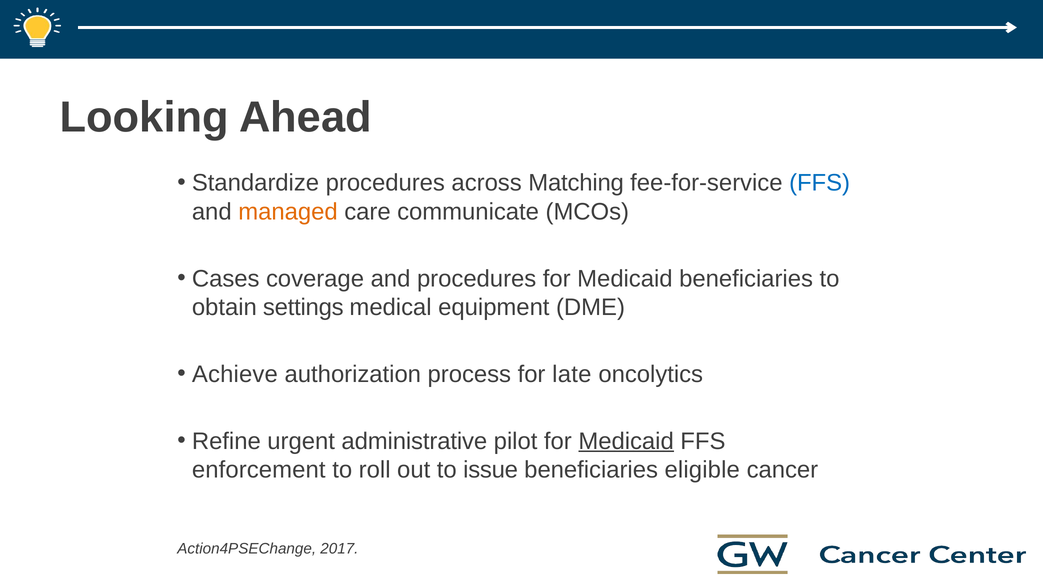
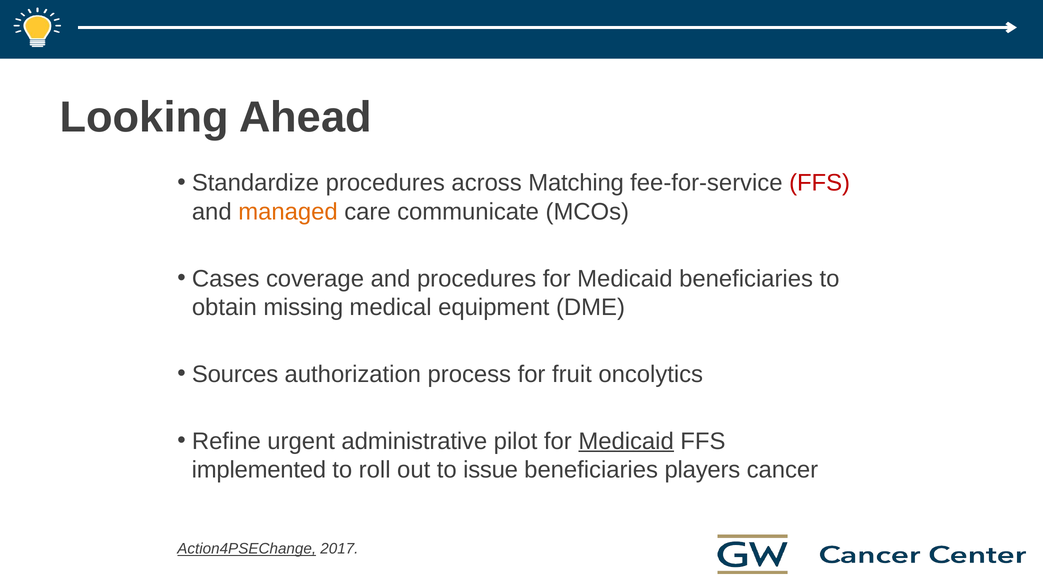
FFS colour: blue -> red (820, 183)
settings: settings -> missing (303, 307)
Achieve: Achieve -> Sources (235, 374)
late: late -> fruit (572, 374)
enforcement: enforcement -> implemented (259, 470)
eligible: eligible -> players (702, 470)
Action4PSEChange underline: none -> present (247, 549)
